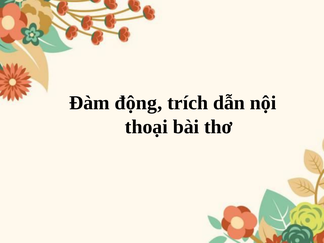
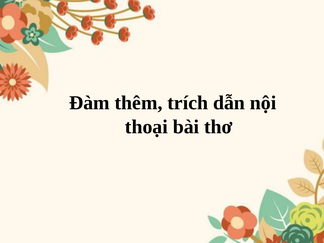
động: động -> thêm (139, 103)
